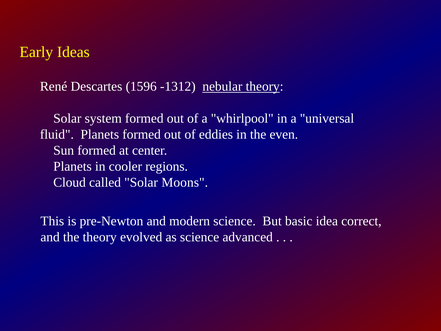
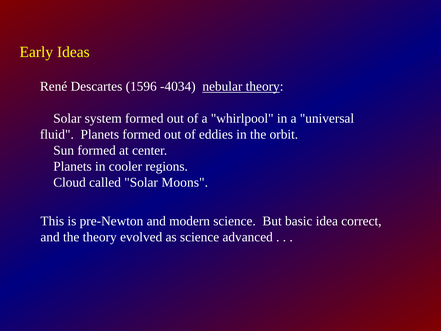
-1312: -1312 -> -4034 (178, 86)
even: even -> orbit (284, 134)
